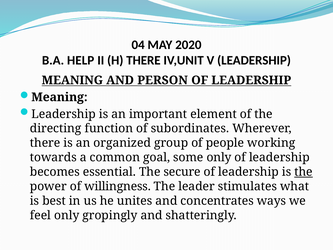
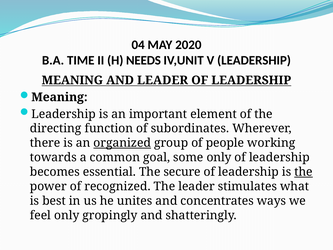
HELP: HELP -> TIME (81, 60)
H THERE: THERE -> NEEDS (143, 60)
AND PERSON: PERSON -> LEADER (163, 80)
organized underline: none -> present (122, 143)
willingness: willingness -> recognized (117, 186)
